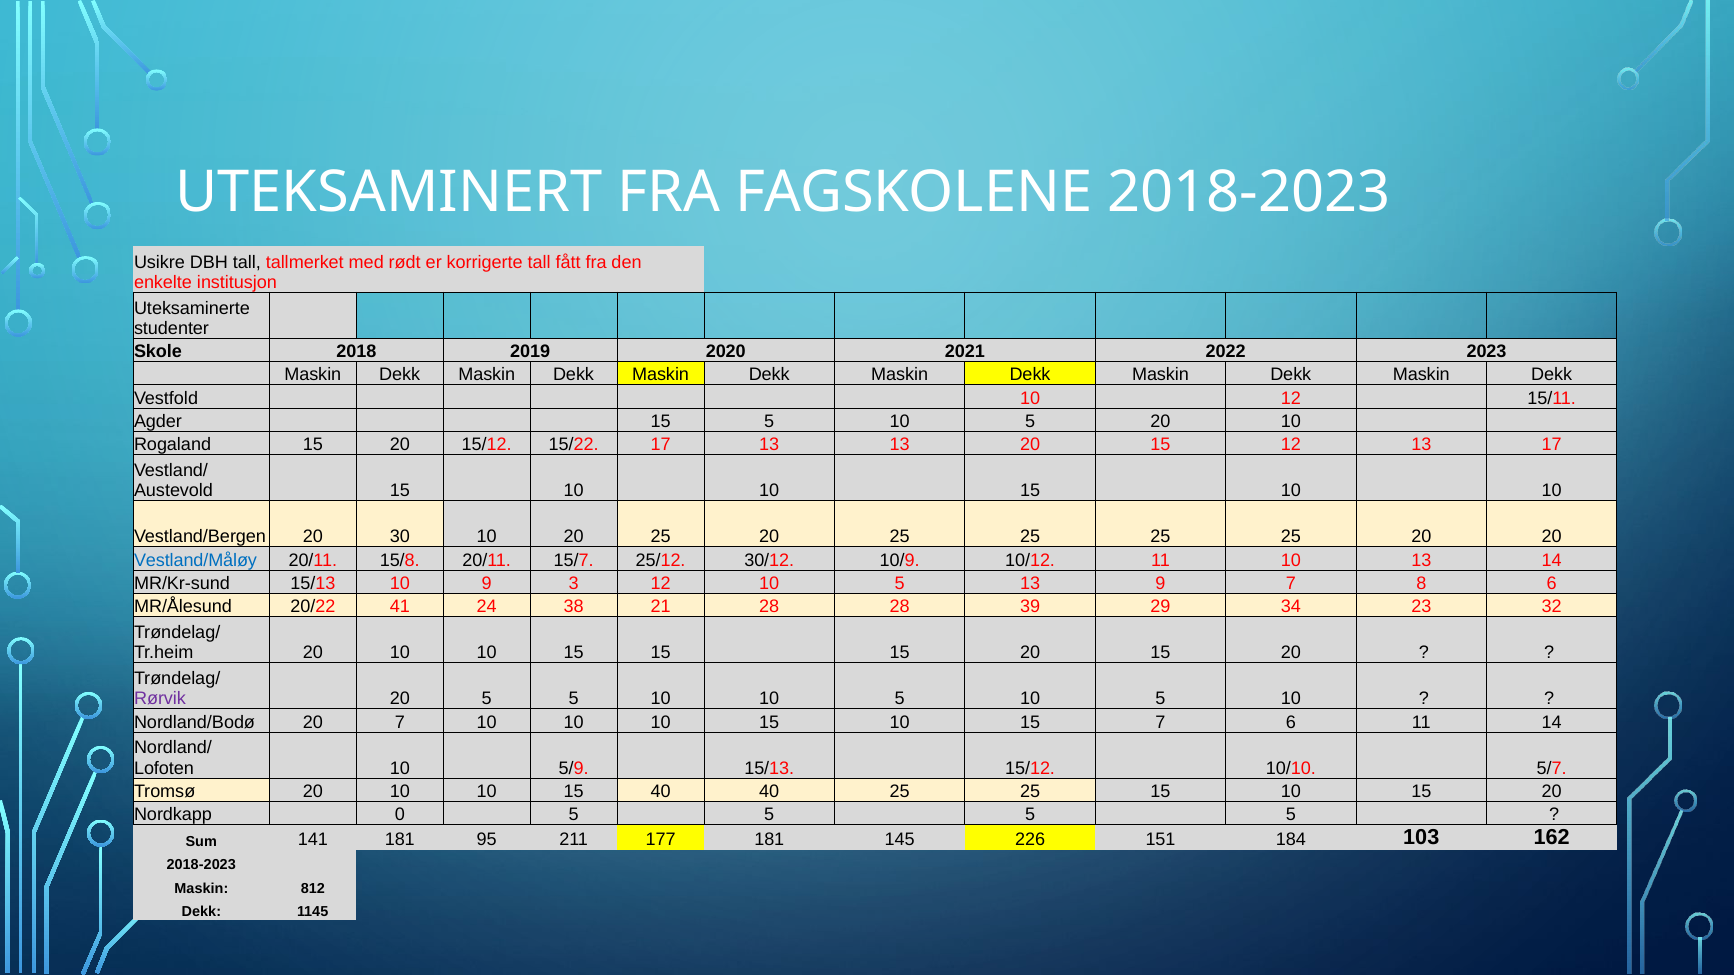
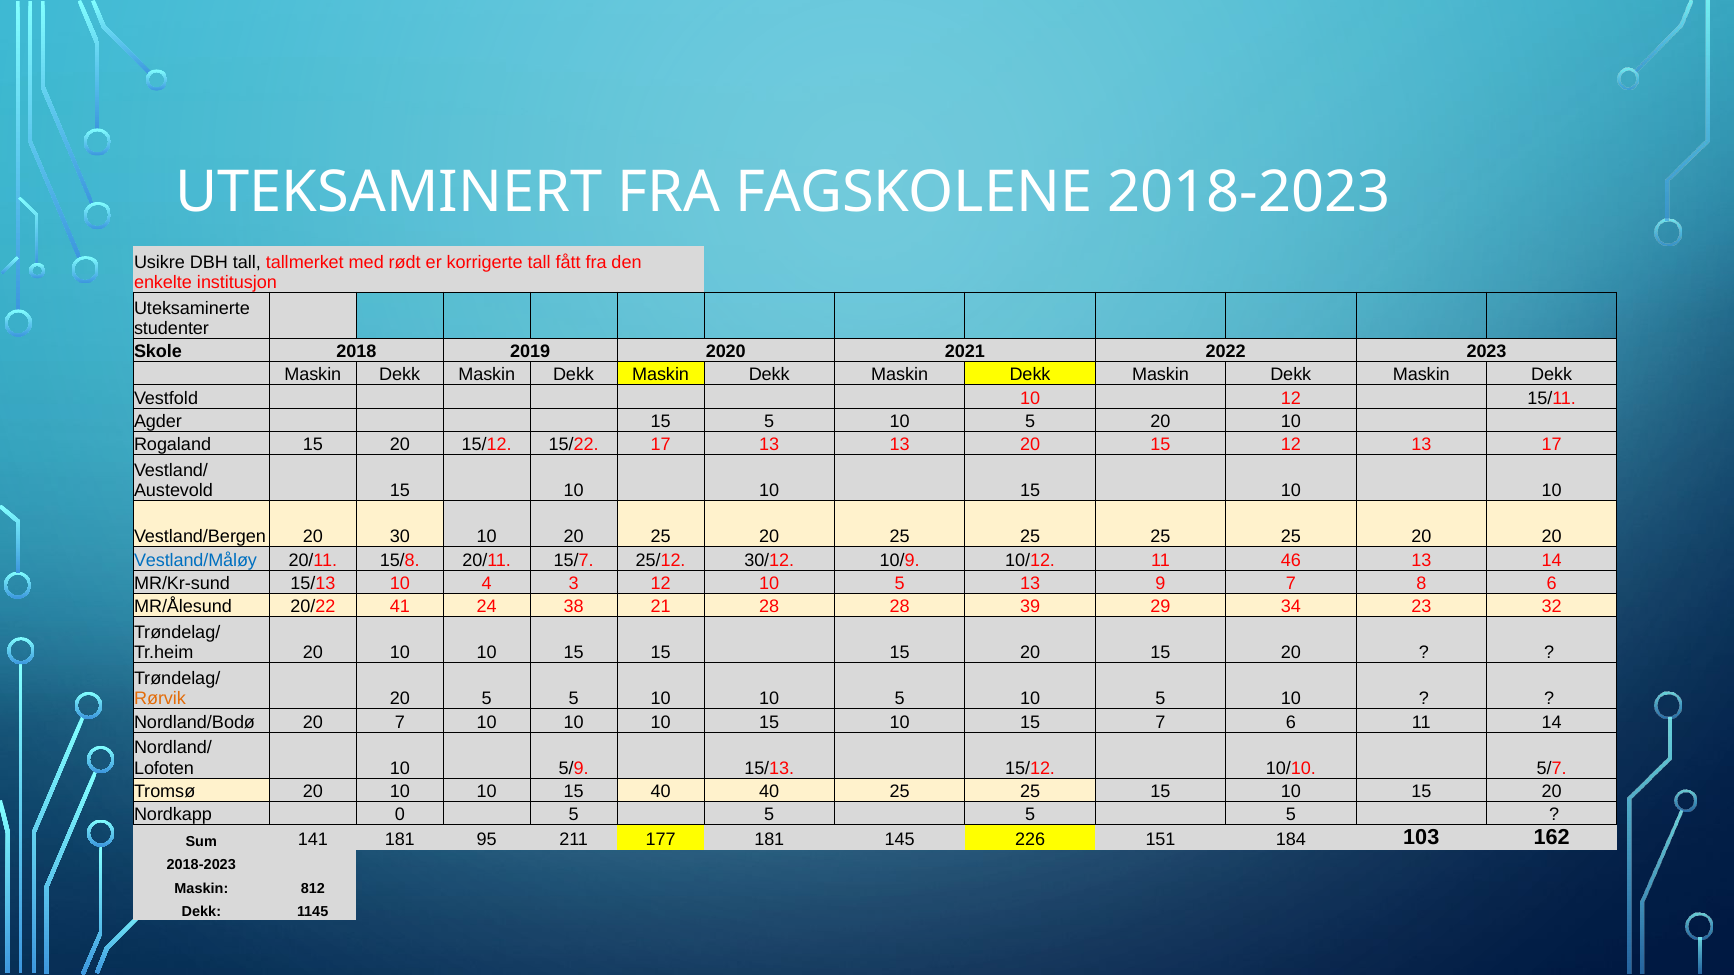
11 10: 10 -> 46 (1291, 560)
10 9: 9 -> 4 (487, 584)
Rørvik colour: purple -> orange (160, 699)
